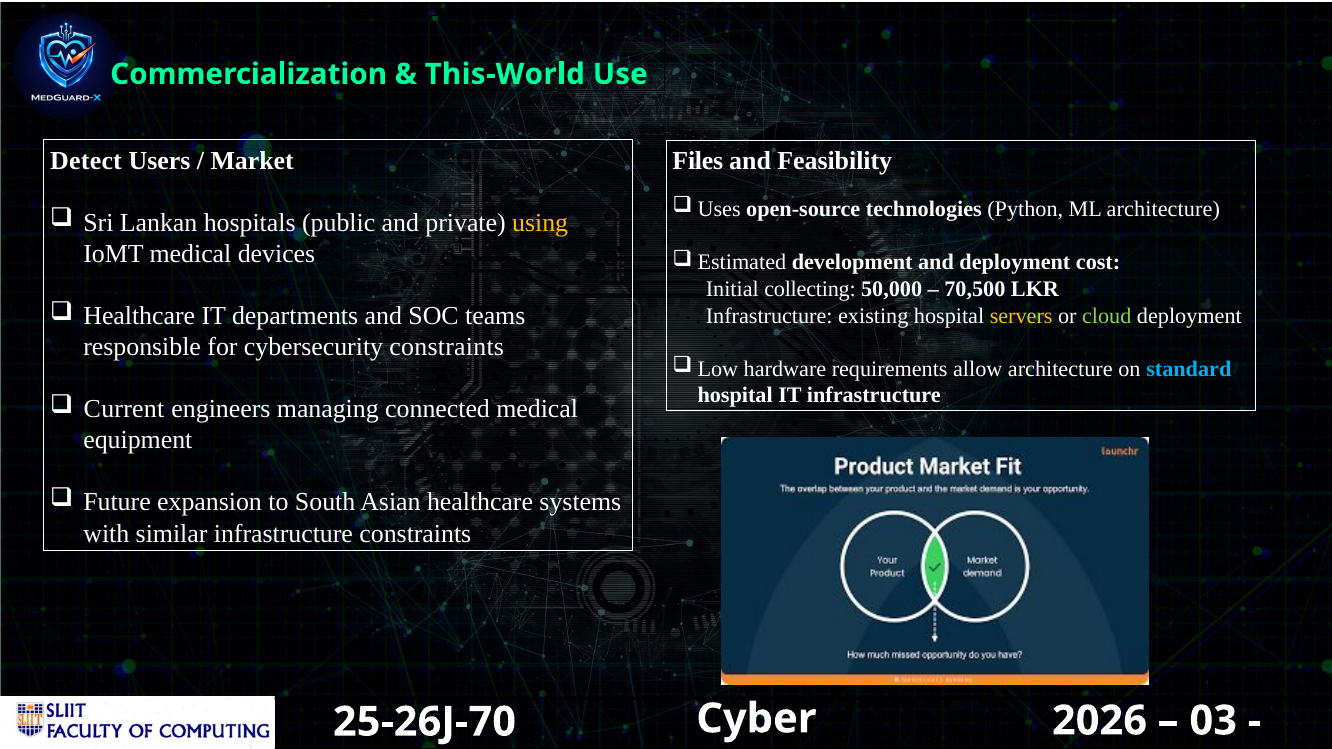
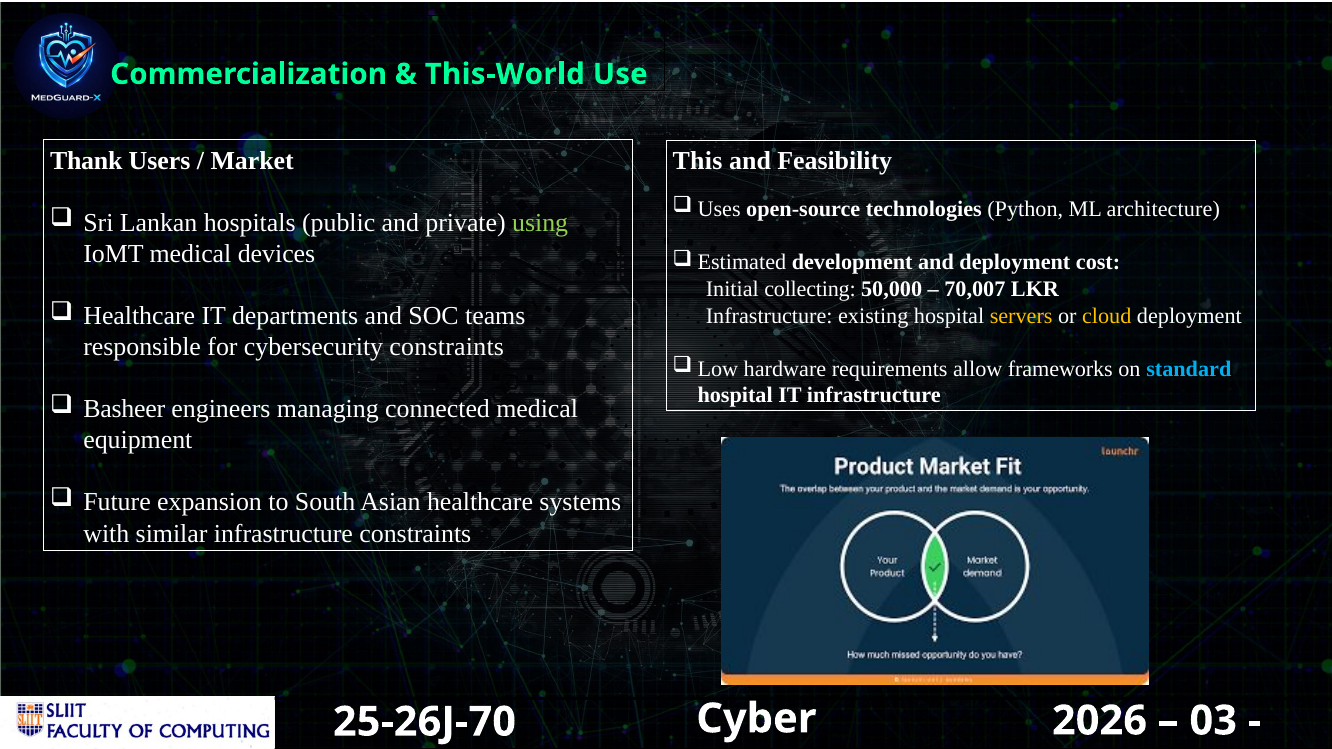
Detect: Detect -> Thank (86, 161)
Files: Files -> This (698, 161)
using colour: yellow -> light green (540, 223)
70,500: 70,500 -> 70,007 (975, 289)
cloud colour: light green -> yellow (1107, 316)
allow architecture: architecture -> frameworks (1060, 369)
Current: Current -> Basheer (124, 409)
